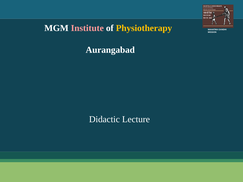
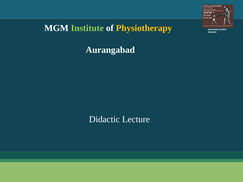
Institute colour: pink -> light green (87, 28)
